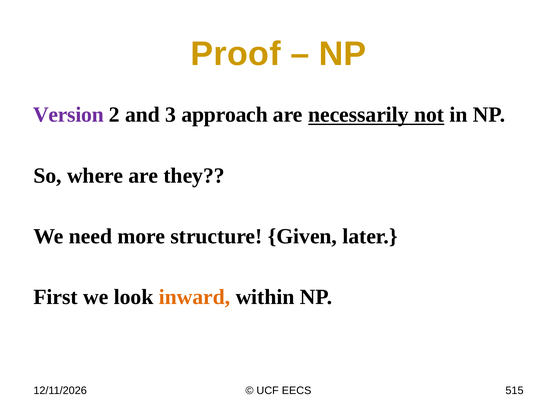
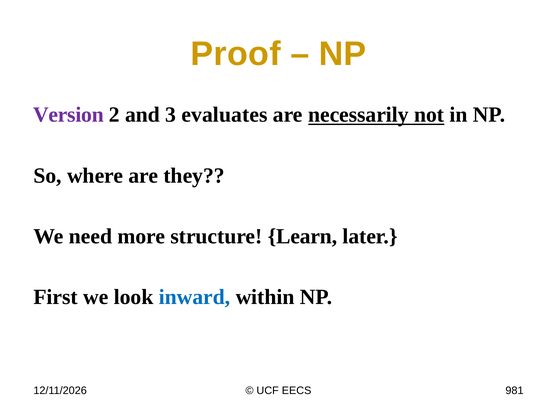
approach: approach -> evaluates (224, 115)
Given: Given -> Learn (303, 236)
inward colour: orange -> blue (195, 297)
515: 515 -> 981 (515, 390)
